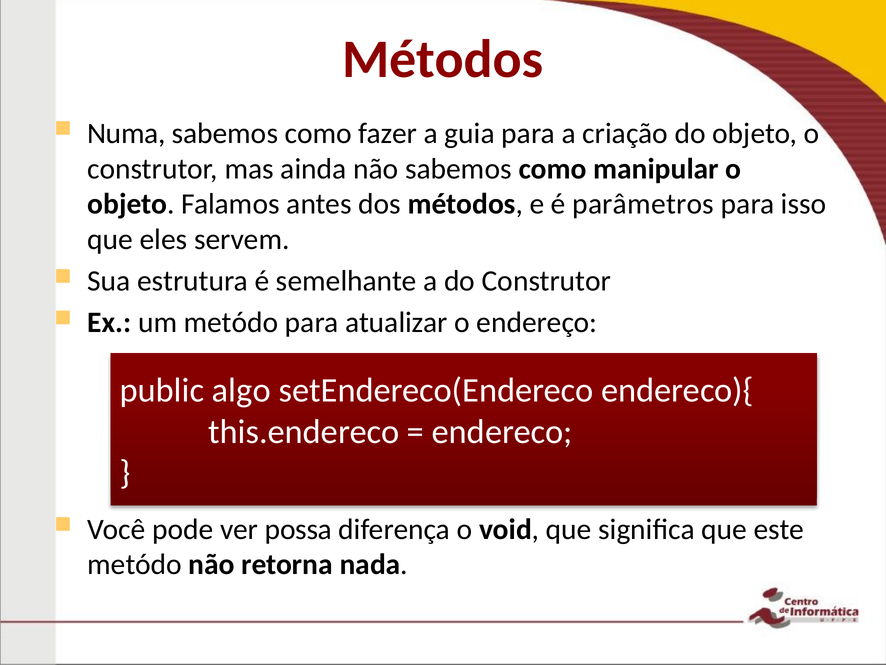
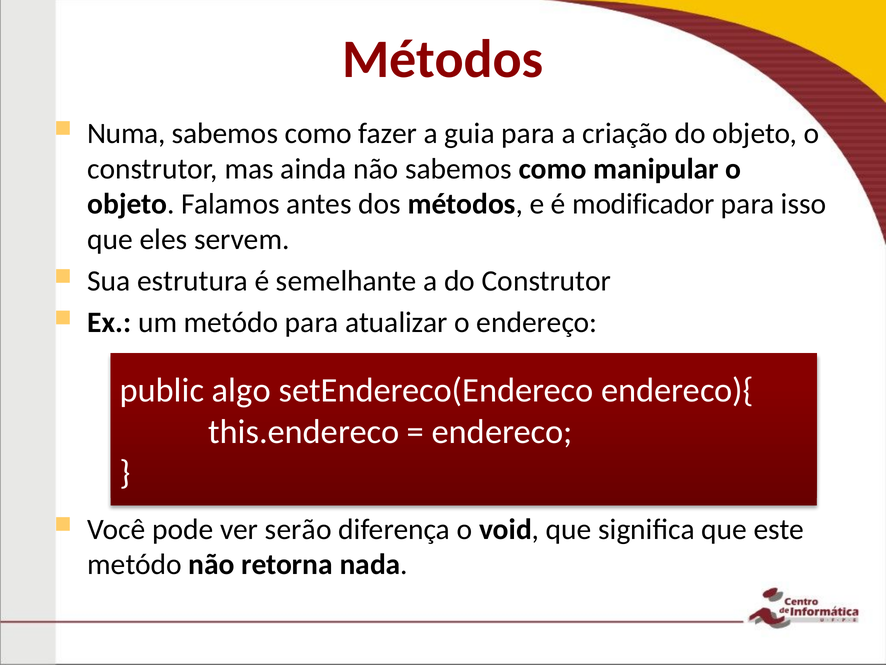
parâmetros: parâmetros -> modificador (643, 204)
possa: possa -> serão (298, 529)
